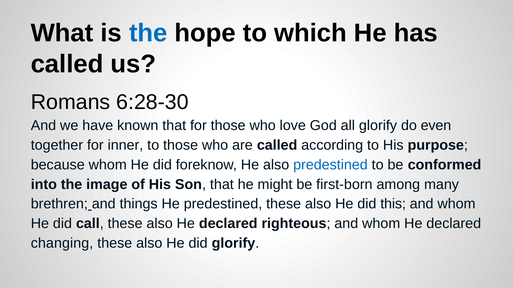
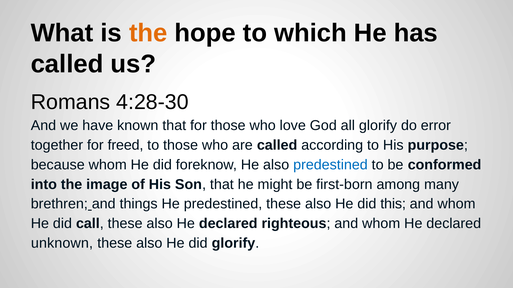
the colour: blue -> orange (148, 33)
6:28-30: 6:28-30 -> 4:28-30 (152, 102)
even: even -> error (436, 126)
inner: inner -> freed (126, 145)
changing: changing -> unknown (62, 244)
